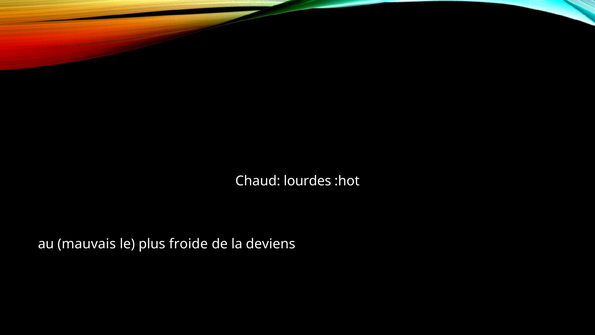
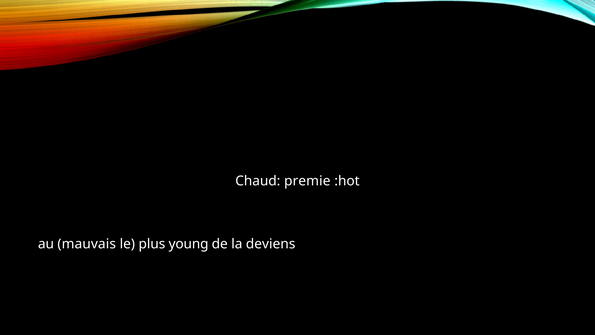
lourdes: lourdes -> premie (307, 181)
froide: froide -> young (189, 244)
